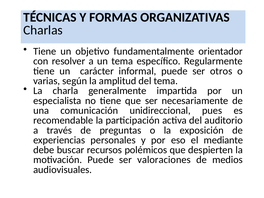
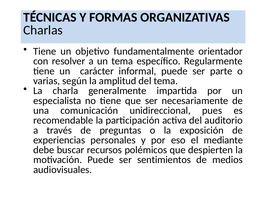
otros: otros -> parte (221, 71)
valoraciones: valoraciones -> sentimientos (164, 160)
